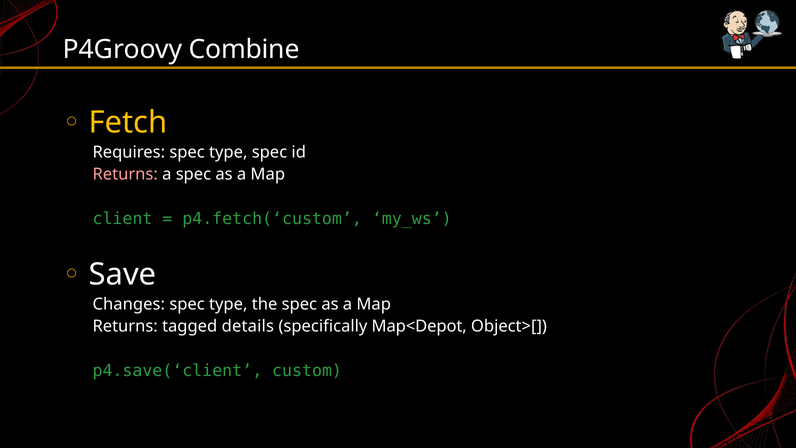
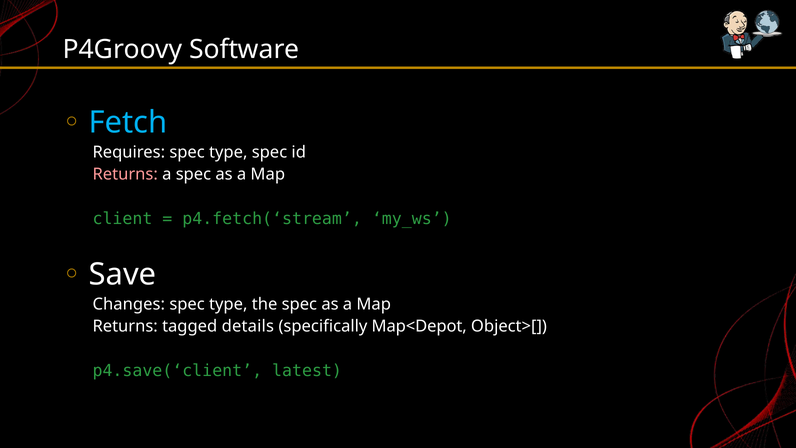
Combine: Combine -> Software (244, 49)
Fetch colour: yellow -> light blue (128, 122)
p4.fetch(‘custom: p4.fetch(‘custom -> p4.fetch(‘stream (272, 218)
custom: custom -> latest (307, 370)
